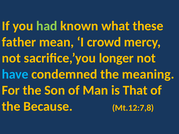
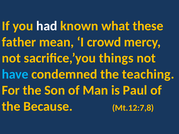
had colour: light green -> white (47, 26)
longer: longer -> things (116, 58)
meaning: meaning -> teaching (148, 74)
That: That -> Paul (135, 90)
